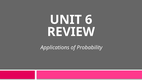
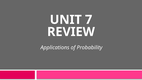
6: 6 -> 7 (89, 20)
